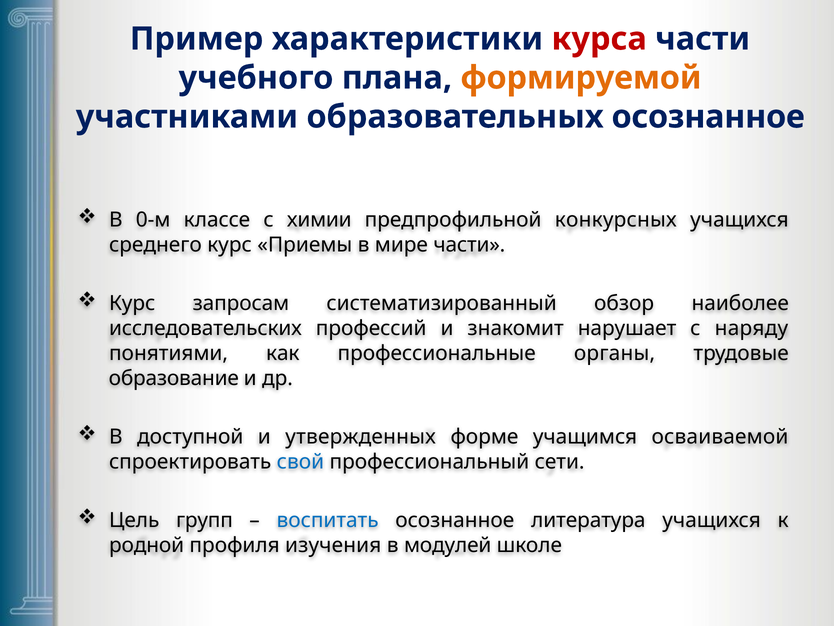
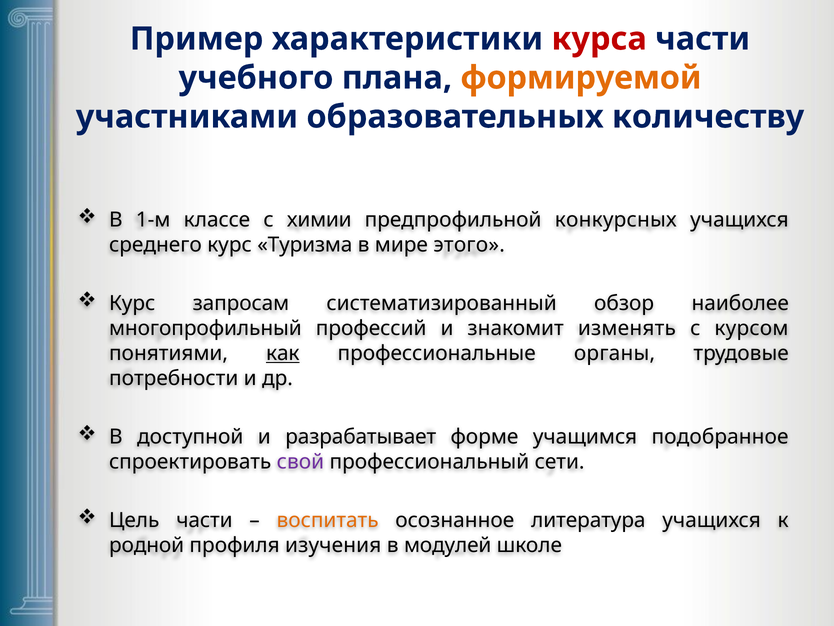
образовательных осознанное: осознанное -> количеству (708, 117)
0-м: 0-м -> 1-м (153, 220)
Приемы: Приемы -> Туризма (305, 245)
мире части: части -> этого (469, 245)
исследовательских: исследовательских -> многопрофильный (205, 328)
нарушает: нарушает -> изменять (627, 328)
наряду: наряду -> курсом (751, 328)
как underline: none -> present (283, 353)
образование: образование -> потребности (174, 378)
утвержденных: утвержденных -> разрабатывает (361, 437)
осваиваемой: осваиваемой -> подобранное (720, 437)
свой colour: blue -> purple (300, 462)
Цель групп: групп -> части (204, 520)
воспитать colour: blue -> orange (328, 520)
